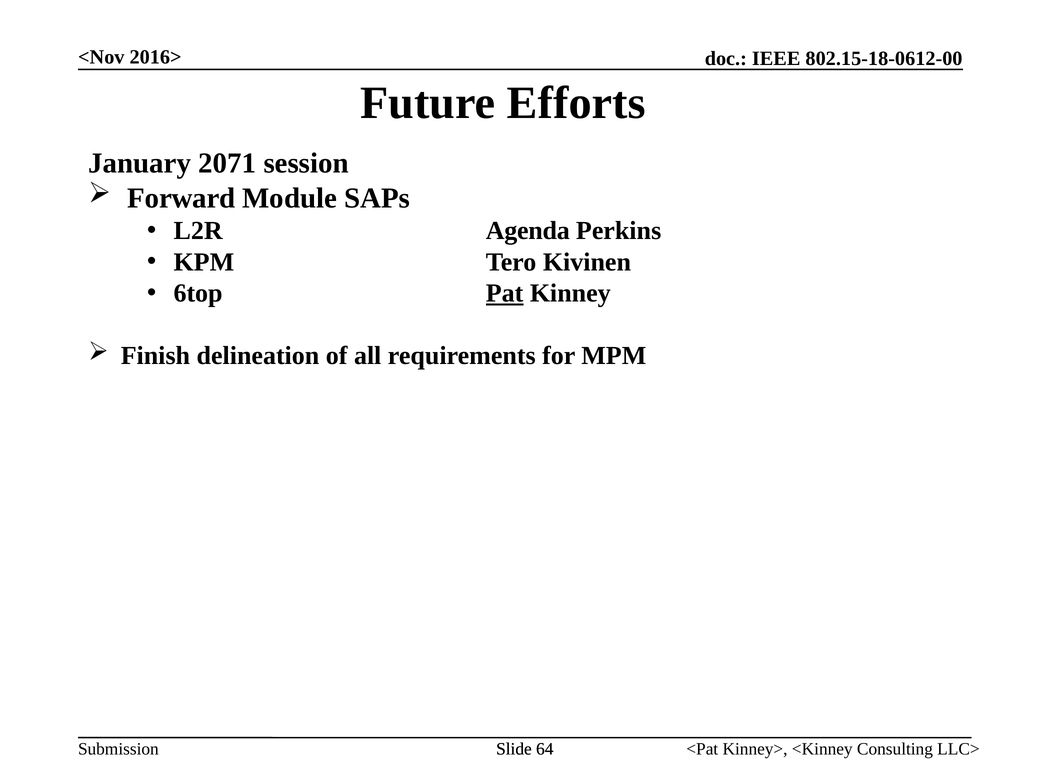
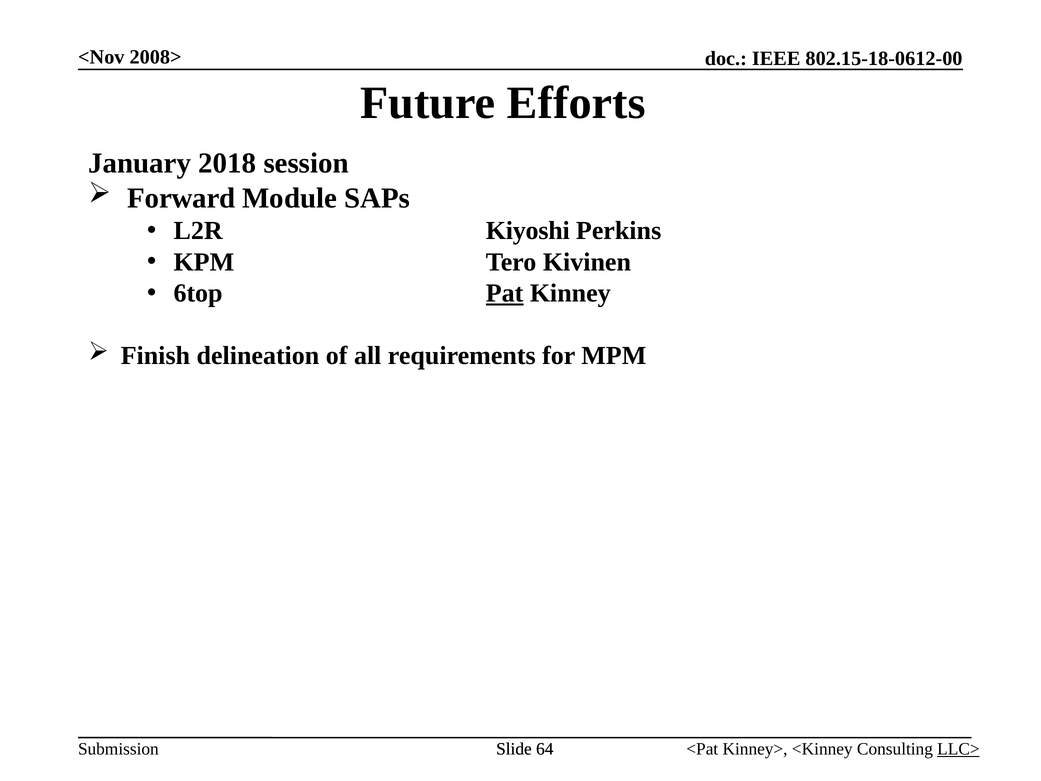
2016>: 2016> -> 2008> (156, 57)
2071: 2071 -> 2018 (227, 163)
Agenda: Agenda -> Kiyoshi (528, 231)
LLC> underline: none -> present (958, 749)
